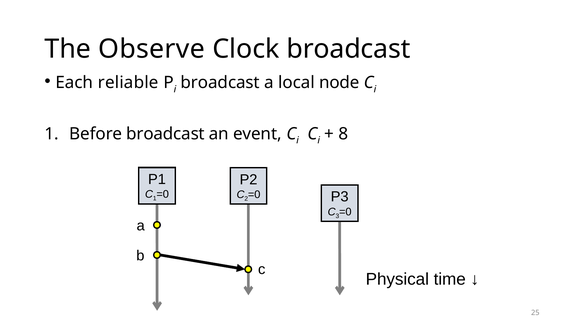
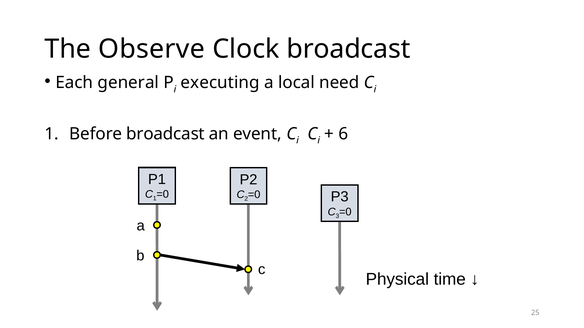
reliable: reliable -> general (128, 83)
broadcast: broadcast -> executing (220, 83)
node: node -> need (339, 83)
8: 8 -> 6 (343, 134)
